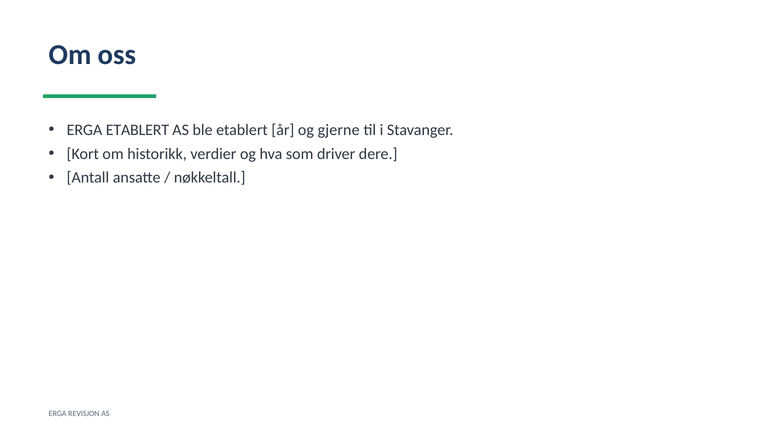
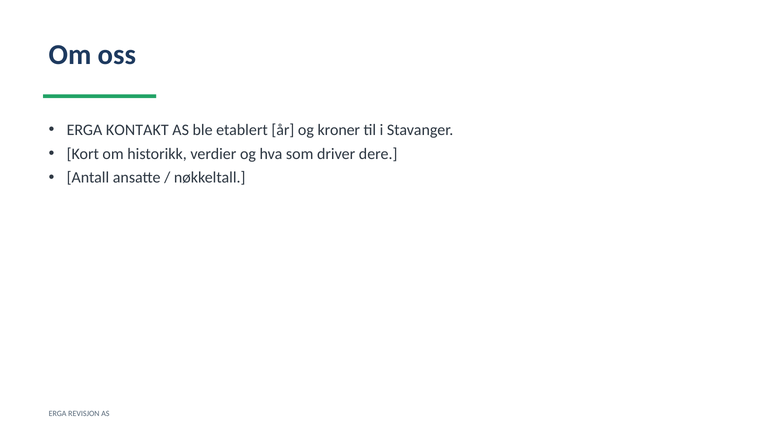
ERGA ETABLERT: ETABLERT -> KONTAKT (137, 130)
gjerne: gjerne -> kroner (339, 130)
